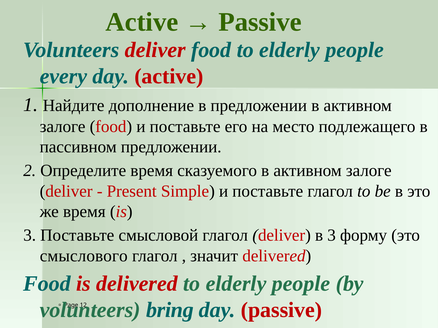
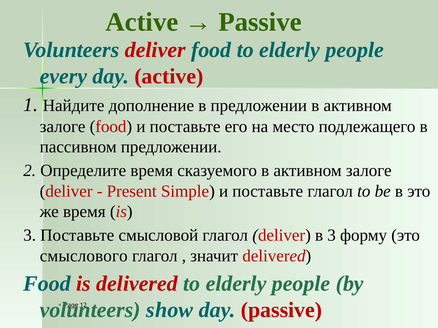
bring: bring -> show (170, 310)
